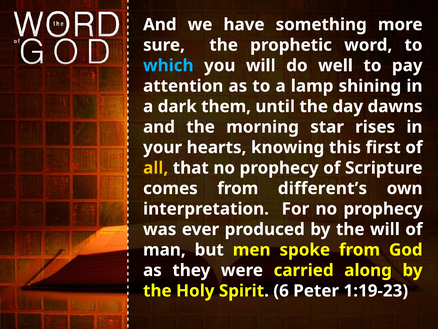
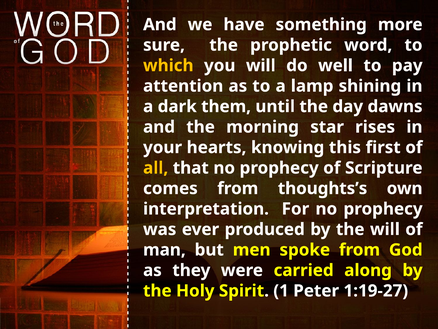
which colour: light blue -> yellow (168, 65)
different’s: different’s -> thoughts’s (323, 188)
6: 6 -> 1 (281, 290)
1:19-23: 1:19-23 -> 1:19-27 (376, 290)
